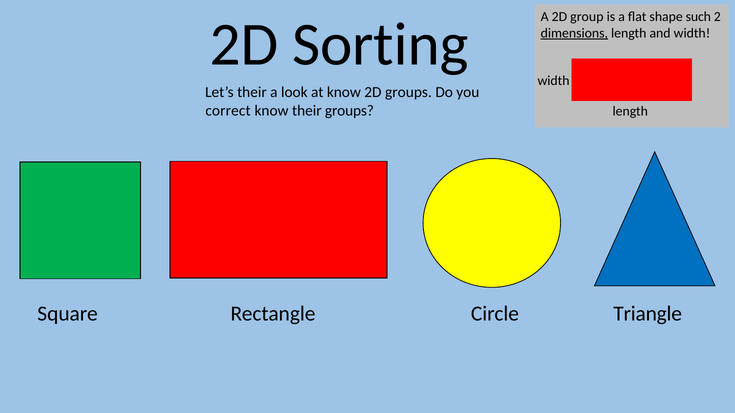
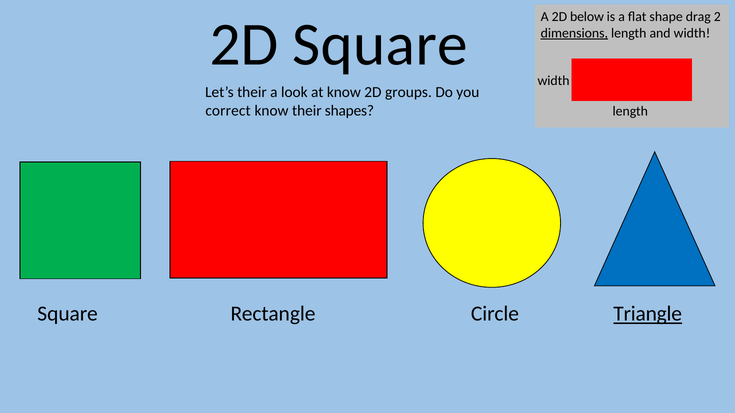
group: group -> below (587, 17)
such: such -> drag (698, 17)
2D Sorting: Sorting -> Square (380, 45)
their groups: groups -> shapes (349, 111)
Triangle underline: none -> present (648, 314)
